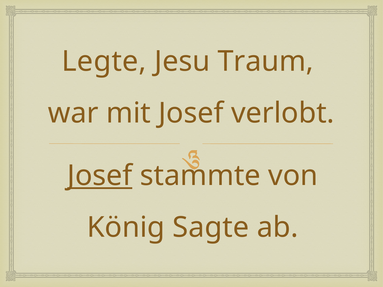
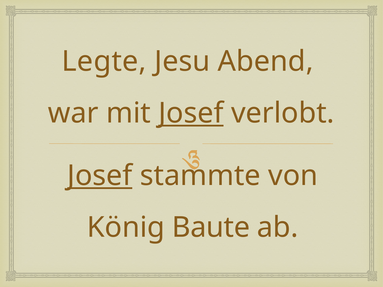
Traum: Traum -> Abend (266, 61)
Josef underline: none -> present (191, 113)
Sagte: Sagte -> Baute (211, 228)
